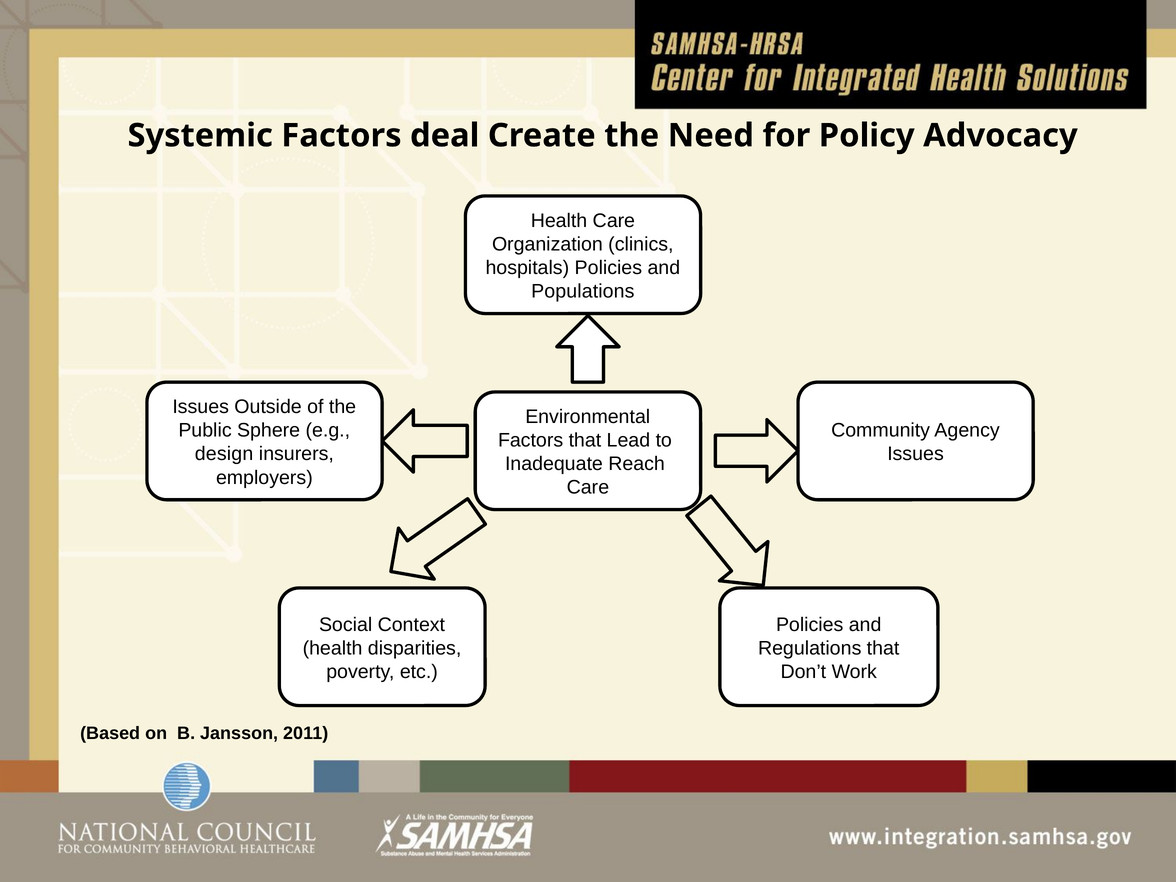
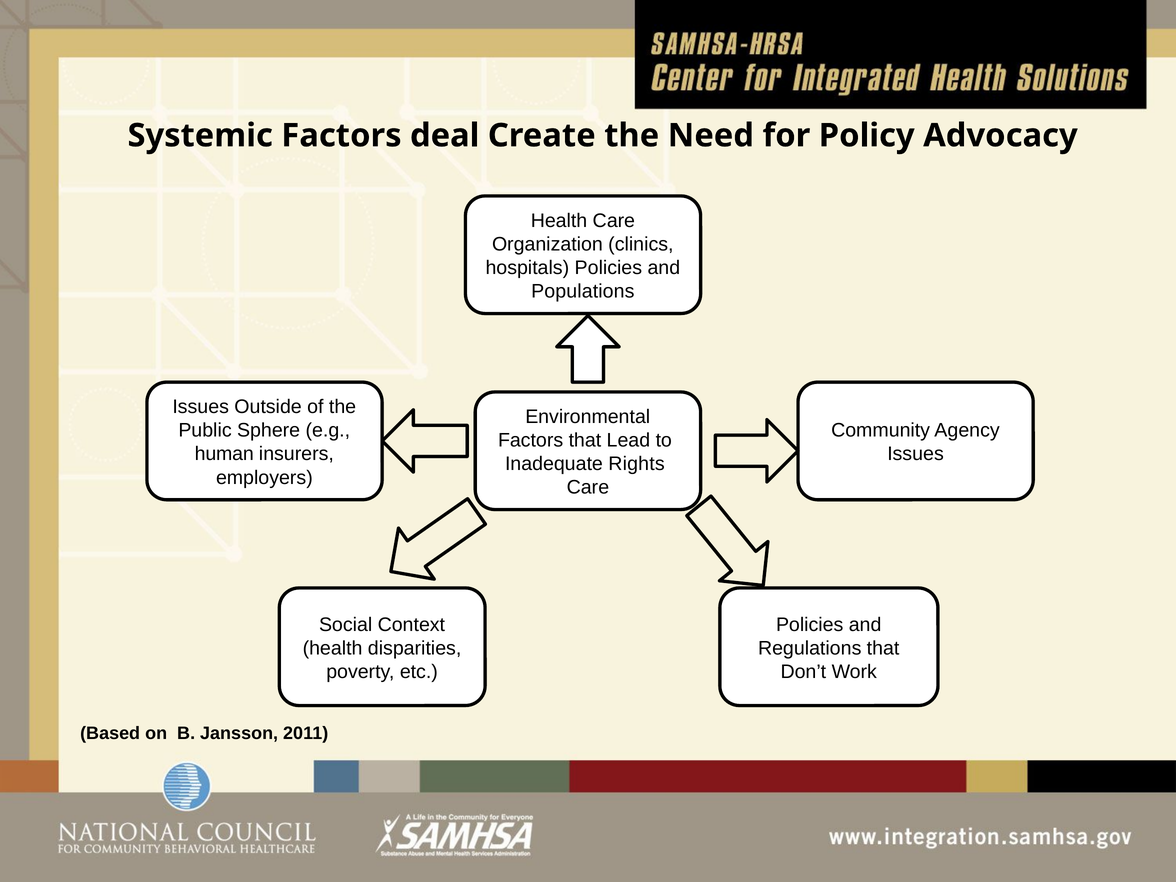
design: design -> human (224, 454)
Reach: Reach -> Rights (637, 464)
